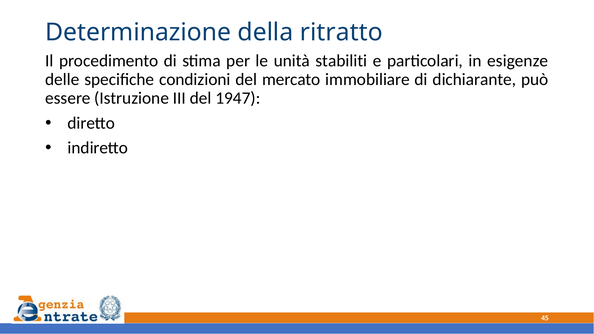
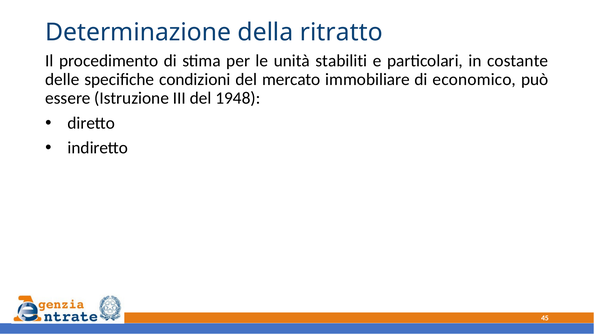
esigenze: esigenze -> costante (518, 61)
dichiarante: dichiarante -> economico (474, 80)
1947: 1947 -> 1948 (238, 98)
